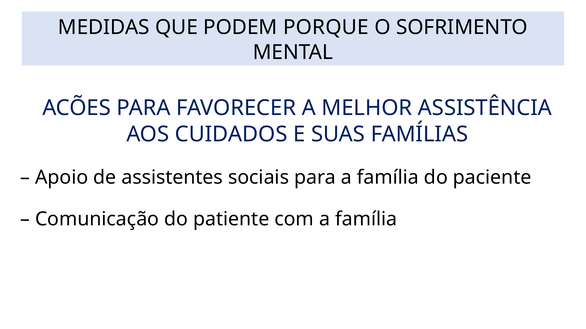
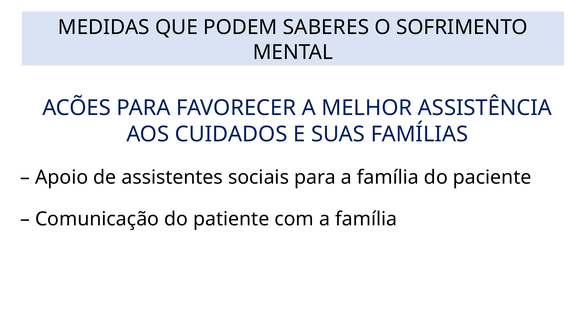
PORQUE: PORQUE -> SABERES (326, 28)
